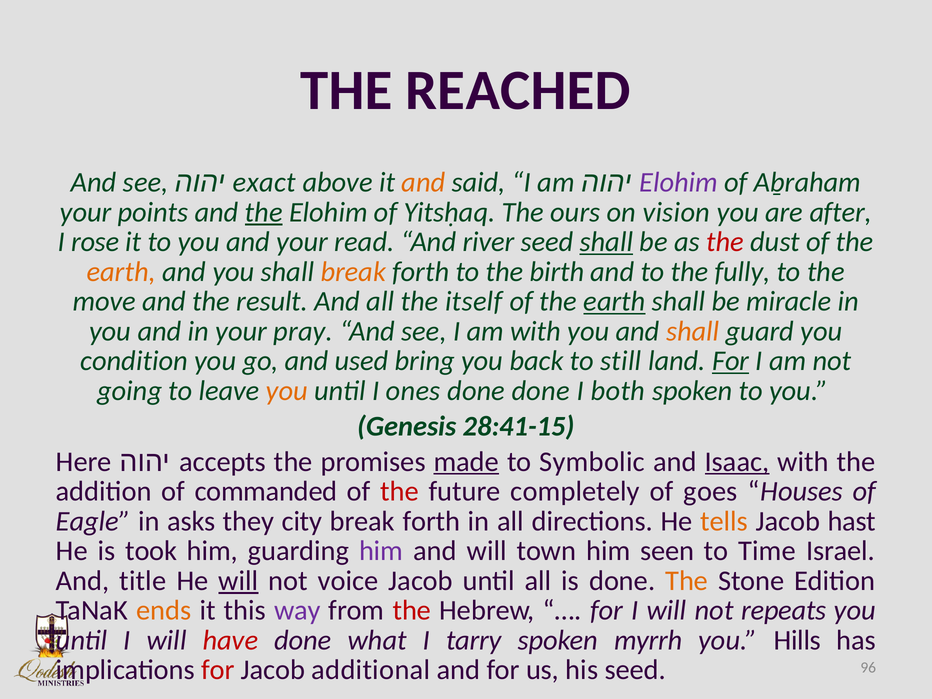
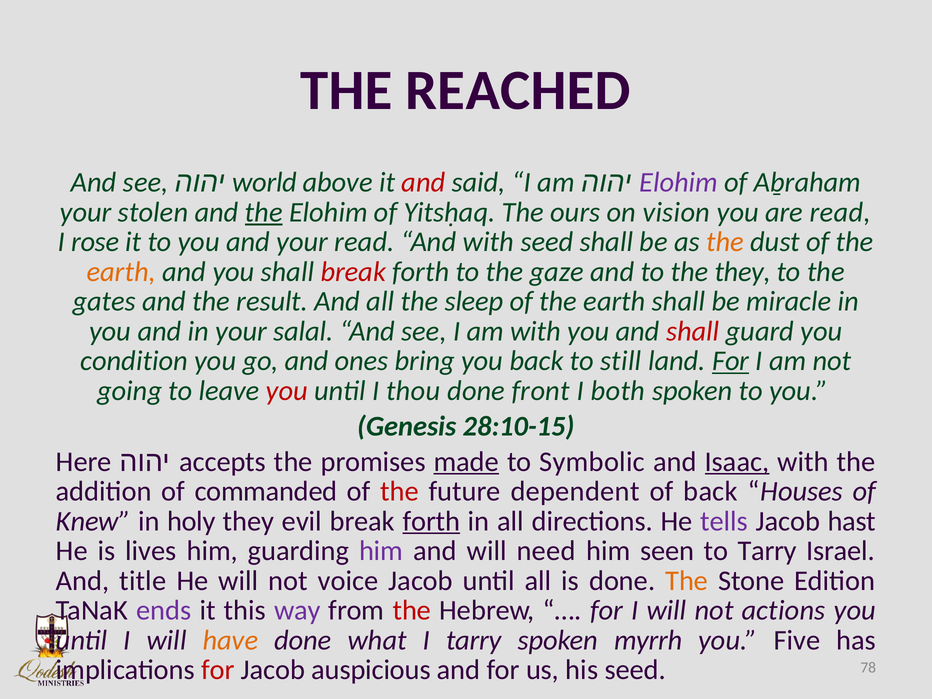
exact: exact -> world (265, 182)
and colour: orange -> red (423, 182)
points: points -> stolen (153, 212)
are after: after -> read (840, 212)
And river: river -> with (488, 242)
shall underline: present -> none (606, 242)
the colour: red -> orange (725, 242)
break colour: orange -> red (353, 272)
birth: birth -> gaze (557, 272)
the fully: fully -> they (743, 272)
move: move -> gates (104, 301)
itself: itself -> sleep (474, 301)
earth underline: present -> none (615, 301)
pray: pray -> salal (303, 331)
shall colour: orange -> red (693, 331)
used: used -> ones (362, 361)
you colour: orange -> red (287, 391)
ones: ones -> thou (413, 391)
done done: done -> front (541, 391)
28:41-15: 28:41-15 -> 28:10-15 (519, 426)
completely: completely -> dependent (575, 491)
of goes: goes -> back (711, 491)
Eagle: Eagle -> Knew (93, 521)
asks: asks -> holy (191, 521)
city: city -> evil (302, 521)
forth underline: none -> present (431, 521)
tells colour: orange -> purple (724, 521)
took: took -> lives (151, 551)
town: town -> need (546, 551)
to Time: Time -> Tarry (767, 551)
will underline: present -> none (238, 581)
ends colour: orange -> purple (164, 610)
repeats: repeats -> actions (784, 610)
have colour: red -> orange (230, 640)
Hills: Hills -> Five (797, 640)
additional: additional -> auspicious (371, 670)
96: 96 -> 78 (868, 667)
